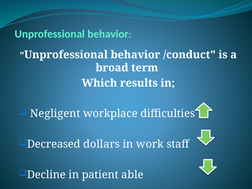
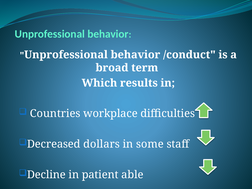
Negligent: Negligent -> Countries (55, 114)
work: work -> some (150, 144)
